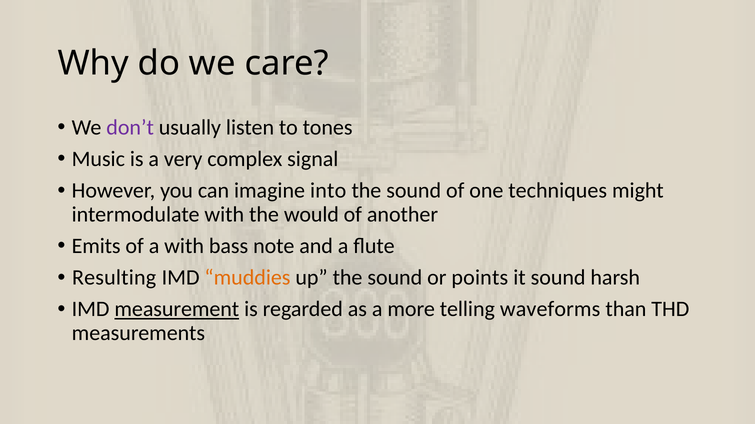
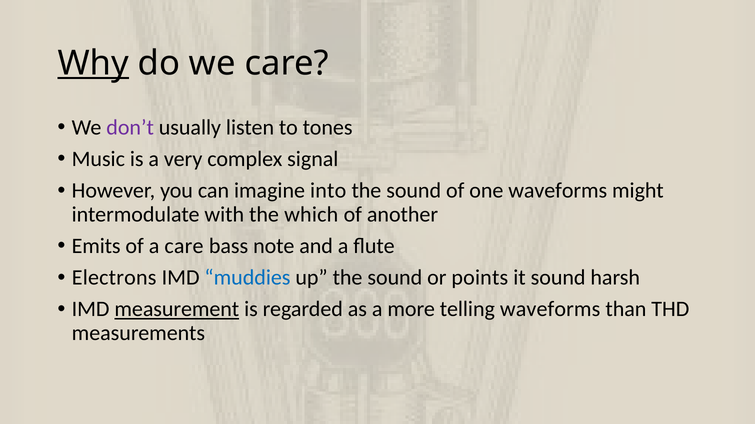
Why underline: none -> present (93, 63)
one techniques: techniques -> waveforms (558, 191)
would: would -> which (311, 215)
a with: with -> care (184, 246)
Resulting: Resulting -> Electrons (114, 278)
muddies colour: orange -> blue (247, 278)
